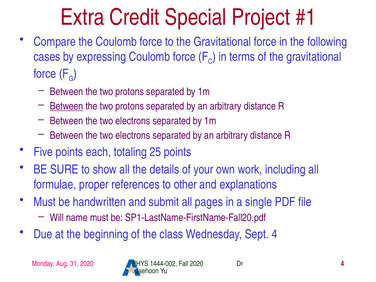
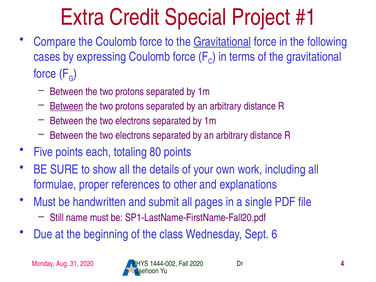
Gravitational underline: none -> present (222, 42)
25: 25 -> 80 (155, 152)
Will: Will -> Still (57, 218)
Sept 4: 4 -> 6 (274, 234)
